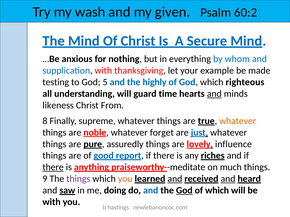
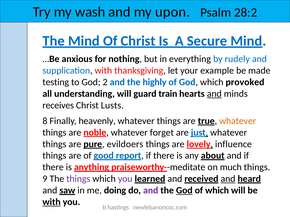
given: given -> upon (173, 12)
60:2: 60:2 -> 28:2 (246, 12)
whom: whom -> rudely (237, 59)
5: 5 -> 2 (105, 82)
righteous: righteous -> provoked (245, 82)
time: time -> train (168, 94)
likeness: likeness -> receives (58, 106)
From: From -> Lusts (112, 106)
supreme: supreme -> heavenly (97, 121)
assuredly: assuredly -> evildoers (125, 144)
riches: riches -> about (213, 156)
there underline: present -> none (53, 168)
you colour: orange -> purple (125, 179)
and underline: present -> none (175, 179)
and colour: blue -> purple (151, 191)
with underline: none -> present (52, 202)
